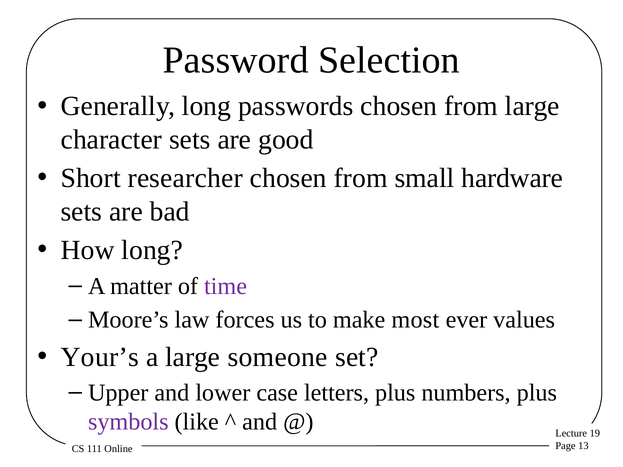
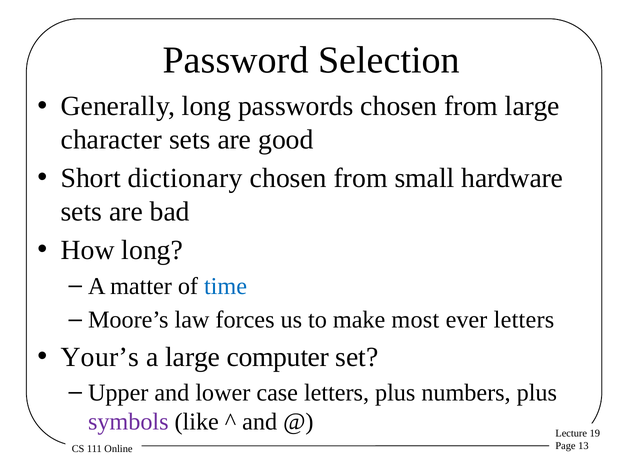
researcher: researcher -> dictionary (185, 178)
time colour: purple -> blue (226, 286)
ever values: values -> letters (524, 320)
someone: someone -> computer (278, 357)
